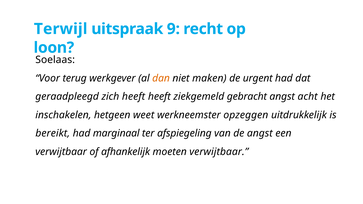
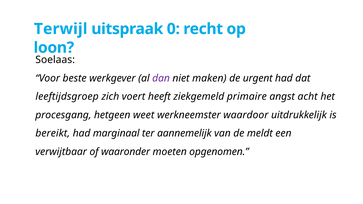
9: 9 -> 0 (173, 29)
terug: terug -> beste (75, 78)
dan colour: orange -> purple (161, 78)
geraadpleegd: geraadpleegd -> leeftijdsgroep (67, 97)
zich heeft: heeft -> voert (134, 97)
gebracht: gebracht -> primaire (247, 97)
inschakelen: inschakelen -> procesgang (63, 115)
opzeggen: opzeggen -> waardoor (246, 115)
afspiegeling: afspiegeling -> aannemelijk (184, 133)
de angst: angst -> meldt (260, 133)
afhankelijk: afhankelijk -> waaronder (126, 152)
moeten verwijtbaar: verwijtbaar -> opgenomen (219, 152)
